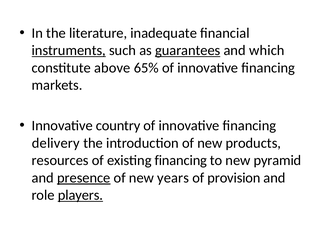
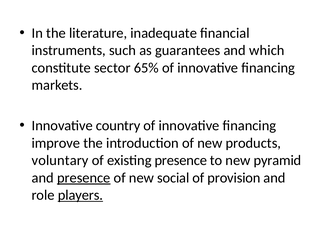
instruments underline: present -> none (69, 50)
guarantees underline: present -> none (188, 50)
above: above -> sector (112, 68)
delivery: delivery -> improve (56, 143)
resources: resources -> voluntary (60, 160)
existing financing: financing -> presence (181, 160)
years: years -> social (173, 178)
